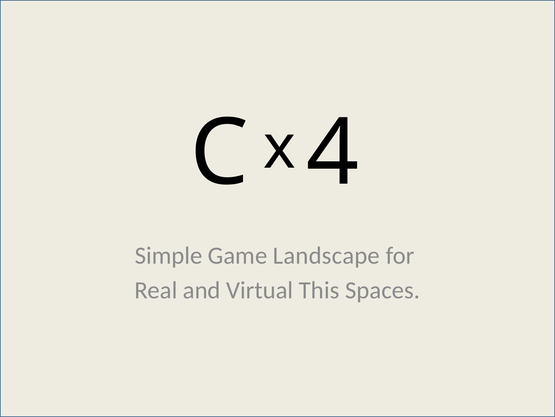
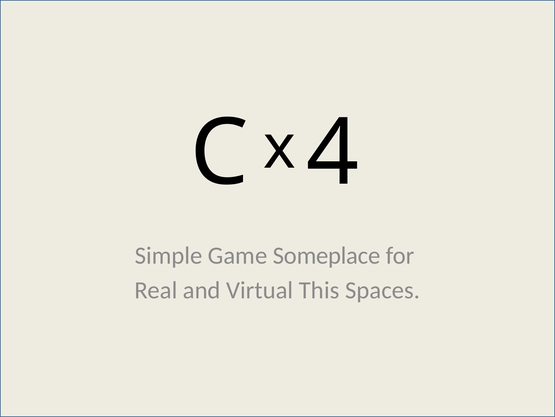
Landscape: Landscape -> Someplace (327, 255)
